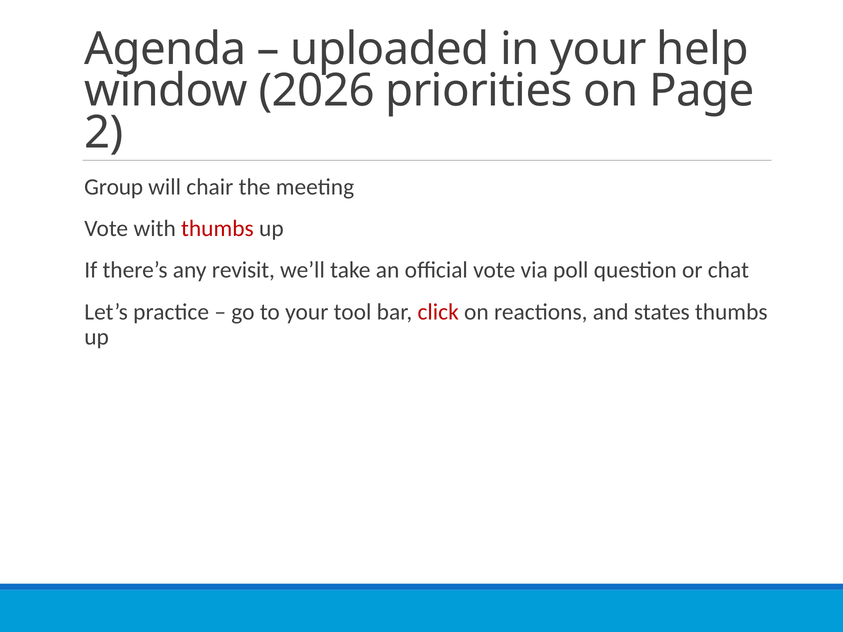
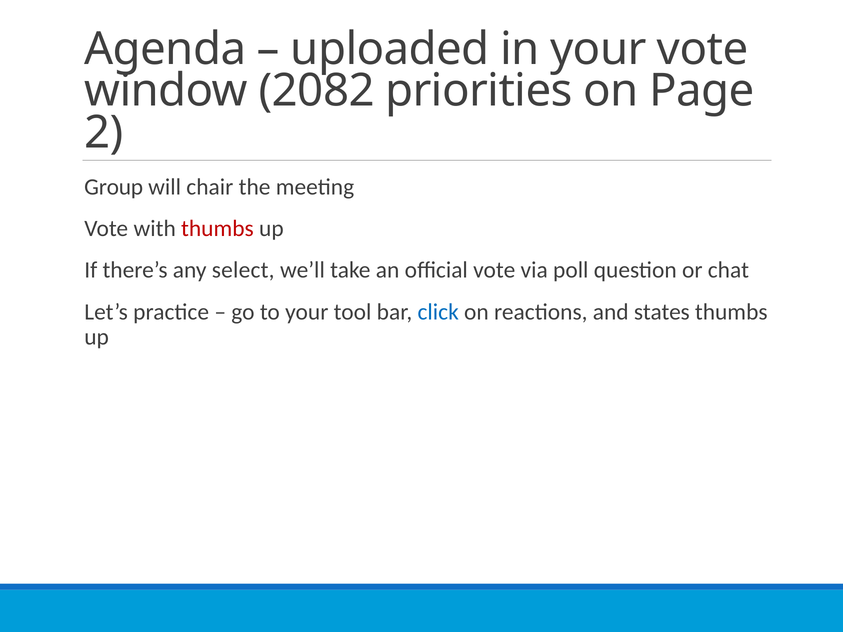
your help: help -> vote (703, 49)
2026: 2026 -> 2082 (317, 91)
revisit: revisit -> select (243, 270)
click colour: red -> blue (438, 312)
